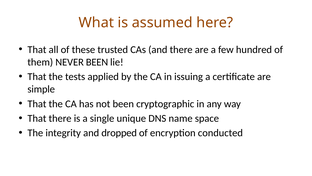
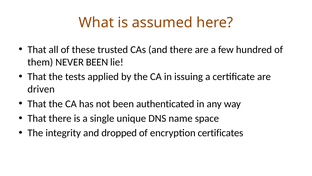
simple: simple -> driven (41, 89)
cryptographic: cryptographic -> authenticated (165, 104)
conducted: conducted -> certificates (220, 133)
